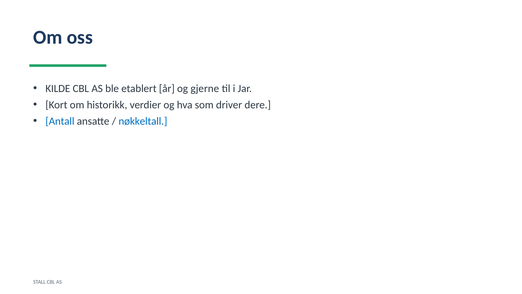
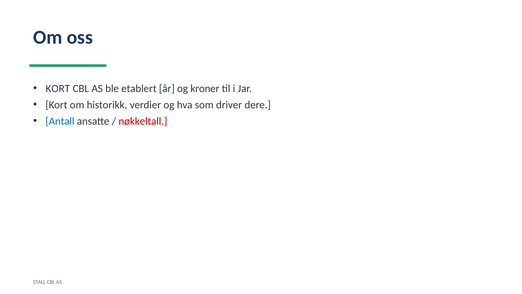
KILDE: KILDE -> KORT (58, 88)
gjerne: gjerne -> kroner (205, 88)
nøkkeltall colour: blue -> red (143, 121)
